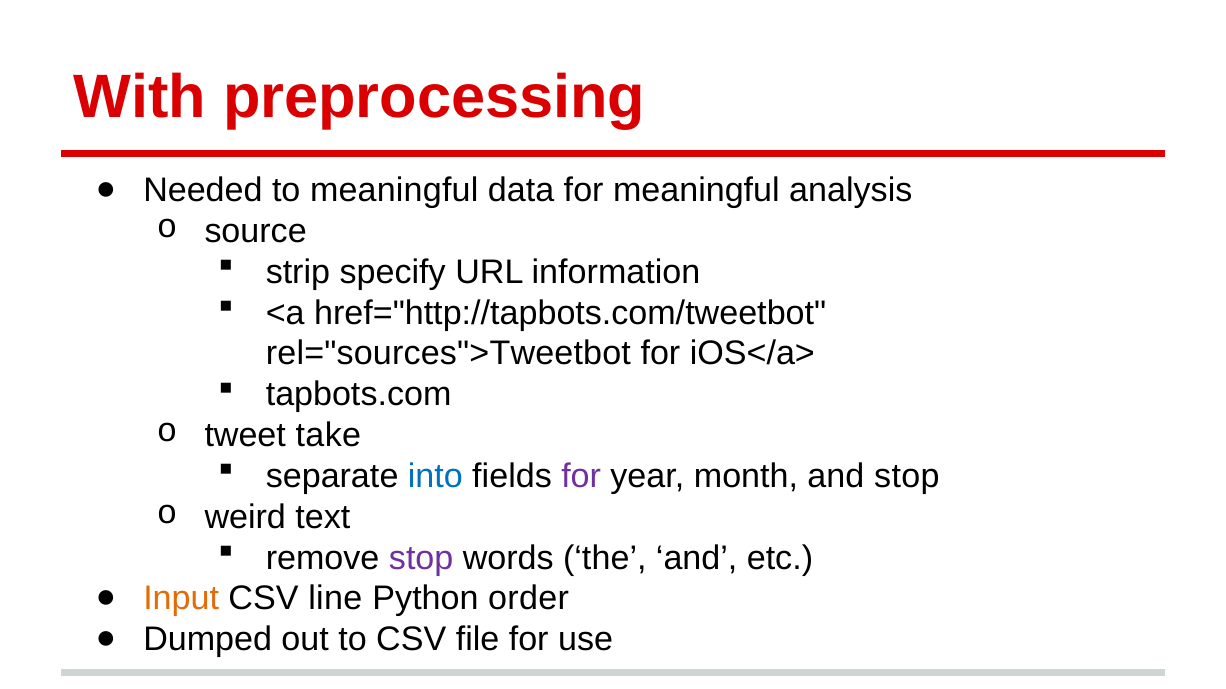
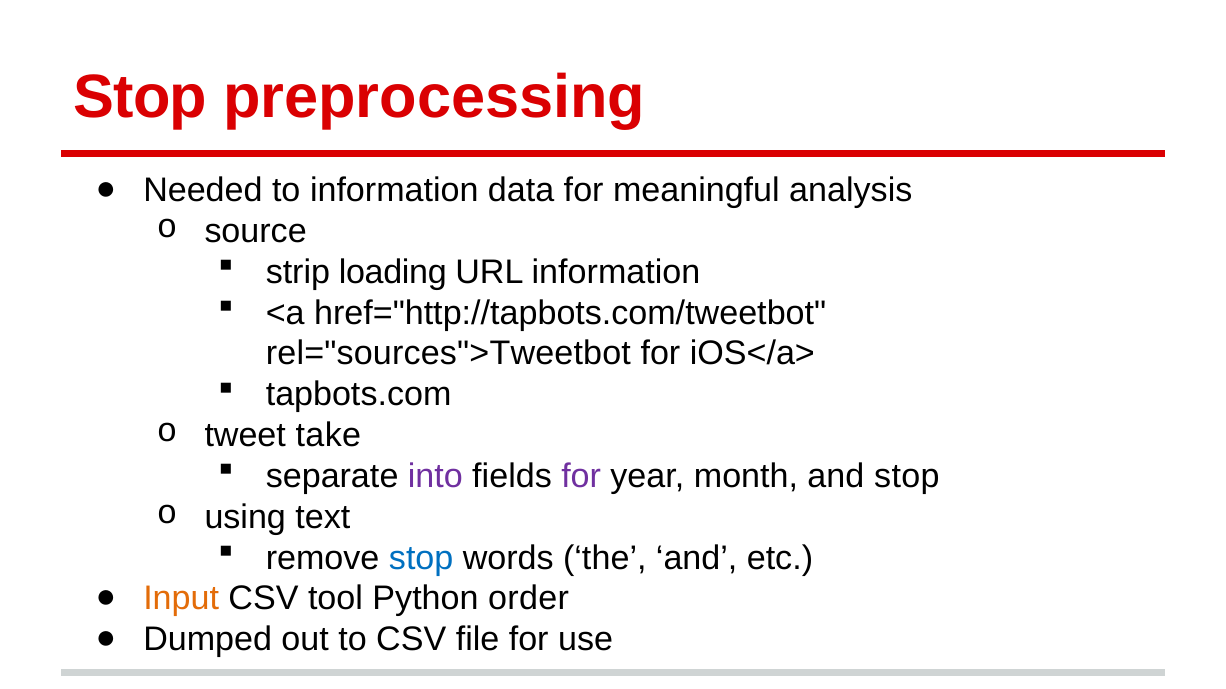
With: With -> Stop (140, 98)
to meaningful: meaningful -> information (394, 190)
specify: specify -> loading (393, 272)
into colour: blue -> purple (435, 477)
weird: weird -> using (245, 517)
stop colour: purple -> blue (421, 558)
line: line -> tool (335, 599)
